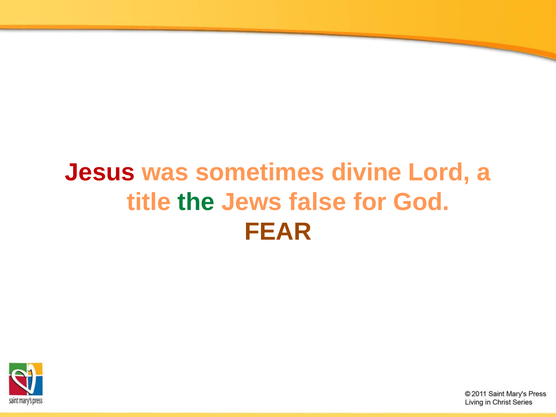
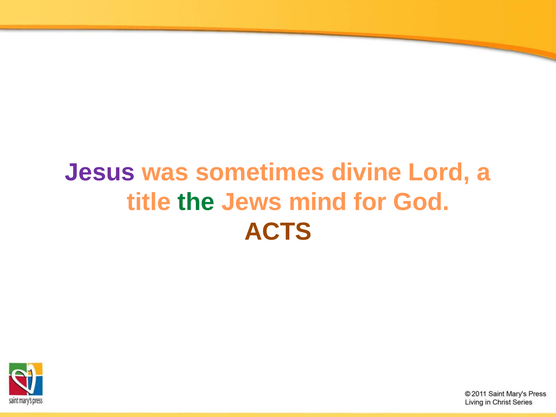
Jesus colour: red -> purple (100, 172)
false: false -> mind (318, 202)
FEAR: FEAR -> ACTS (278, 232)
